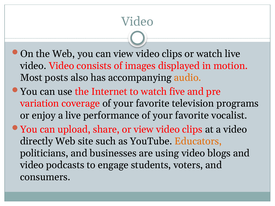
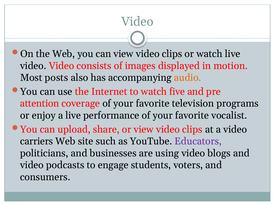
variation: variation -> attention (40, 104)
directly: directly -> carriers (37, 141)
Educators colour: orange -> purple (198, 141)
